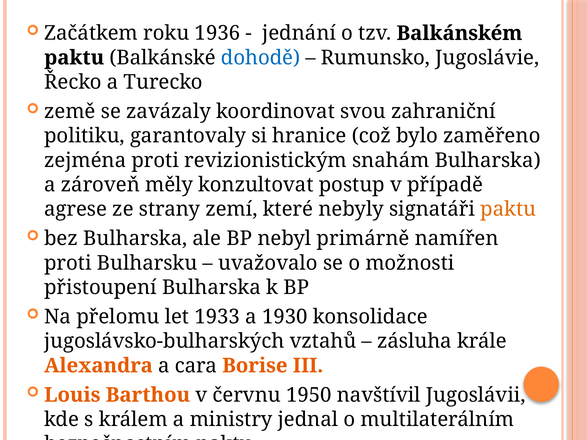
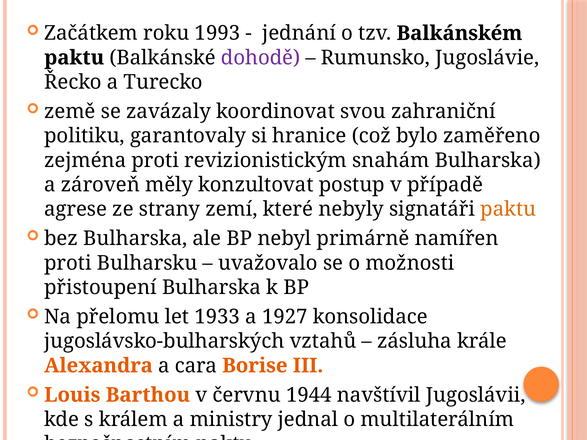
1936: 1936 -> 1993 (217, 33)
dohodě colour: blue -> purple (261, 58)
1930: 1930 -> 1927 (285, 317)
1950: 1950 -> 1944 (309, 395)
